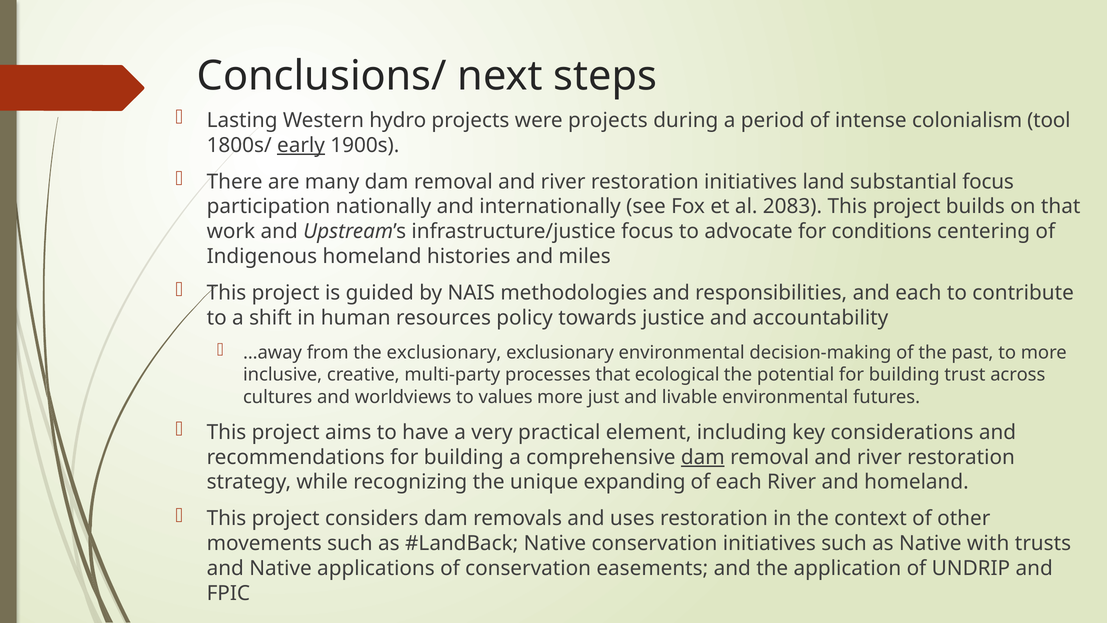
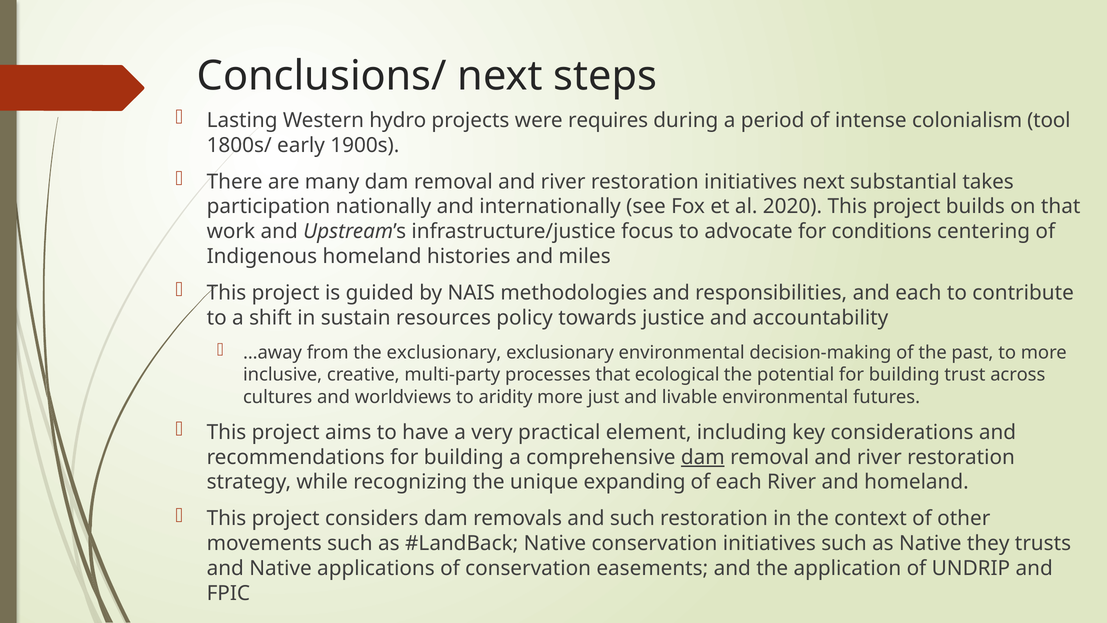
were projects: projects -> requires (608, 120)
early underline: present -> none (301, 145)
initiatives land: land -> next (824, 182)
substantial focus: focus -> takes (988, 182)
2083: 2083 -> 2020 (792, 207)
human: human -> sustain (356, 318)
values: values -> aridity (506, 397)
and uses: uses -> such (632, 518)
with: with -> they (988, 543)
